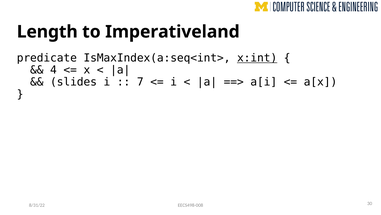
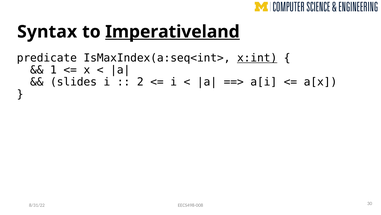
Length: Length -> Syntax (47, 32)
Imperativeland underline: none -> present (172, 32)
4: 4 -> 1 (53, 70)
7: 7 -> 2 (140, 82)
